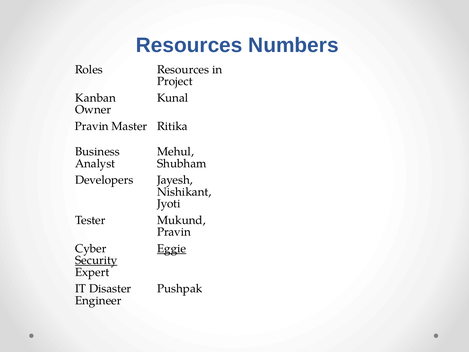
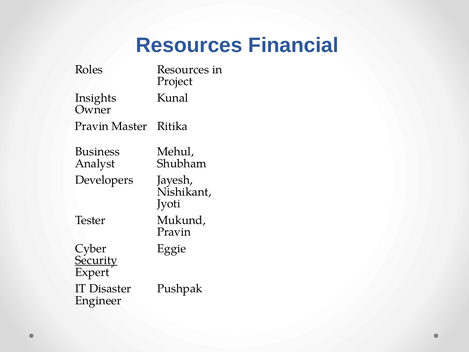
Numbers: Numbers -> Financial (293, 45)
Kanban: Kanban -> Insights (96, 98)
Eggie underline: present -> none (172, 248)
